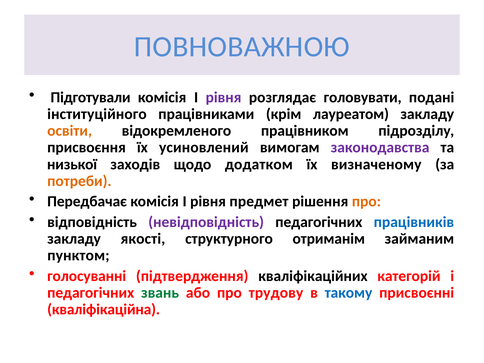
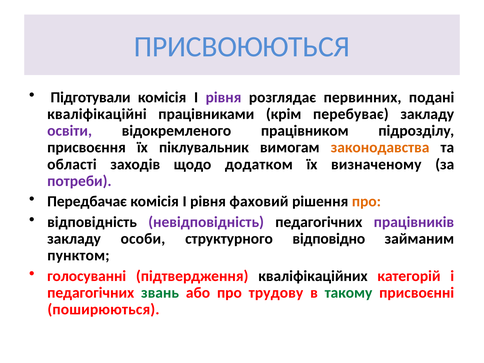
ПОВНОВАЖНОЮ: ПОВНОВАЖНОЮ -> ПРИСВОЮЮТЬСЯ (242, 47)
головувати: головувати -> первинних (363, 97)
інституційного: інституційного -> кваліфікаційні (97, 114)
лауреатом: лауреатом -> перебуває (351, 114)
освіти colour: orange -> purple (70, 131)
усиновлений: усиновлений -> піклувальник (204, 148)
законодавства colour: purple -> orange (380, 148)
низької: низької -> області (72, 164)
потреби colour: orange -> purple (79, 181)
предмет: предмет -> фаховий (259, 201)
працівників colour: blue -> purple (414, 222)
якості: якості -> особи (143, 239)
отриманім: отриманім -> відповідно (329, 239)
такому colour: blue -> green (349, 293)
кваліфікаційна: кваліфікаційна -> поширюються (103, 309)
